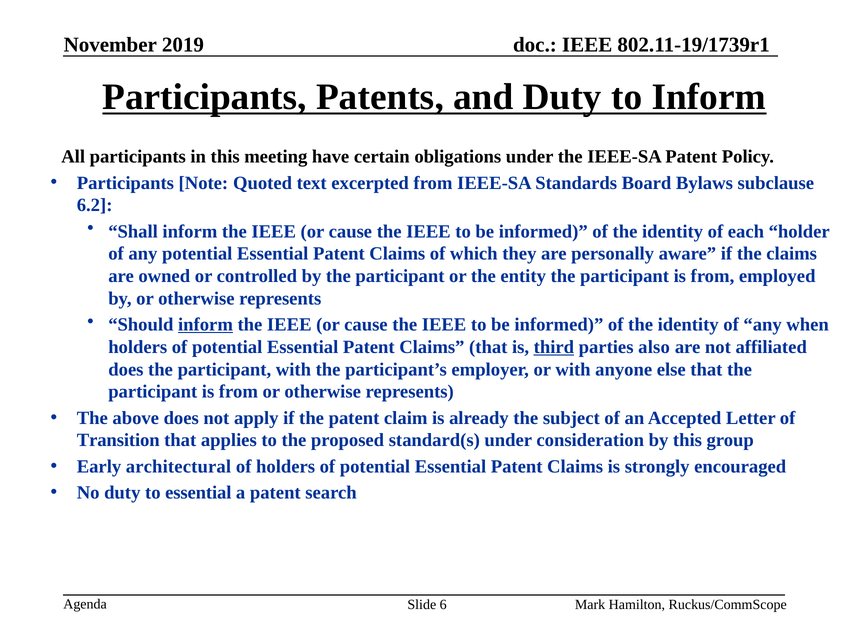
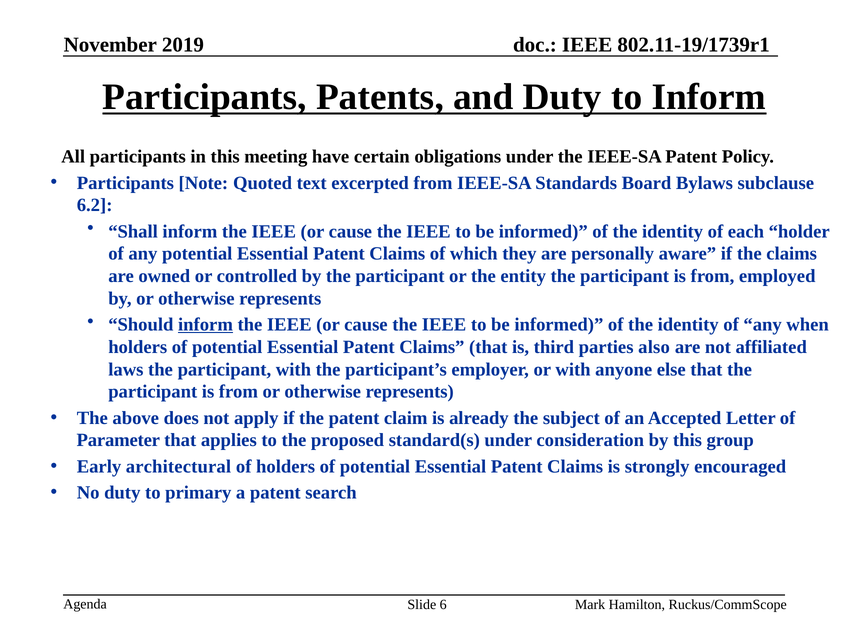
third underline: present -> none (554, 347)
does: does -> laws (126, 370)
Transition: Transition -> Parameter (118, 441)
to essential: essential -> primary (198, 493)
